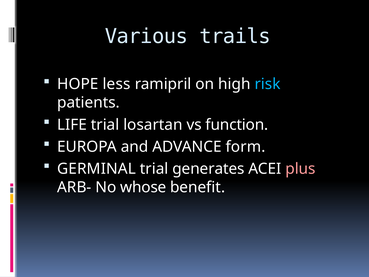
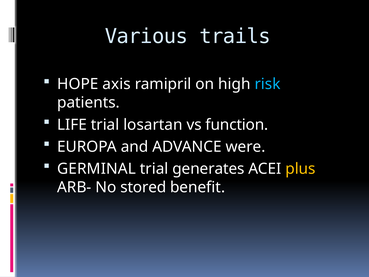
less: less -> axis (117, 84)
form: form -> were (246, 147)
plus colour: pink -> yellow (300, 169)
whose: whose -> stored (143, 187)
